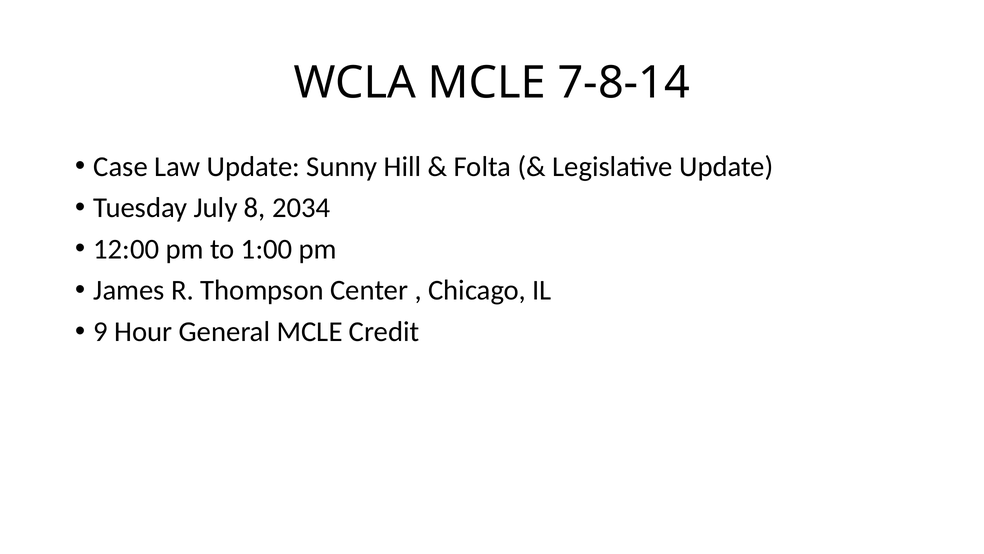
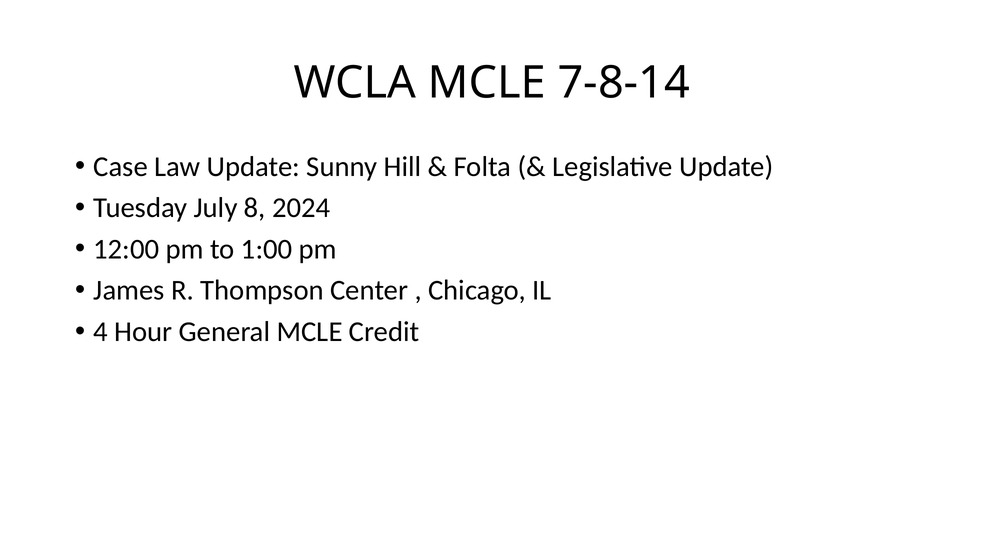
2034: 2034 -> 2024 (301, 208)
9: 9 -> 4 (101, 331)
